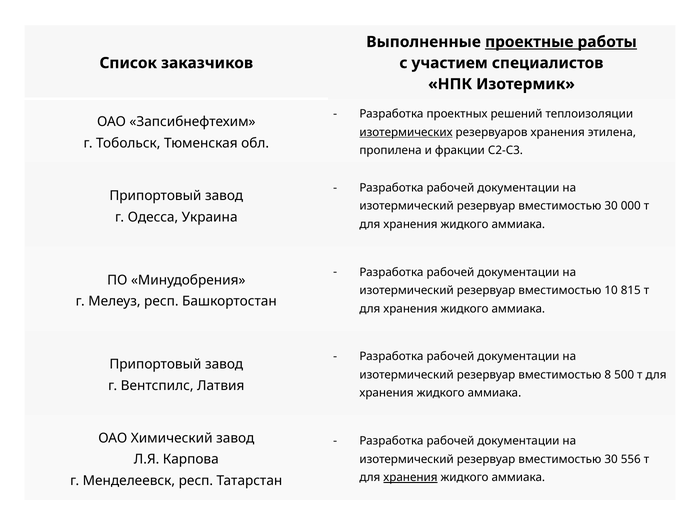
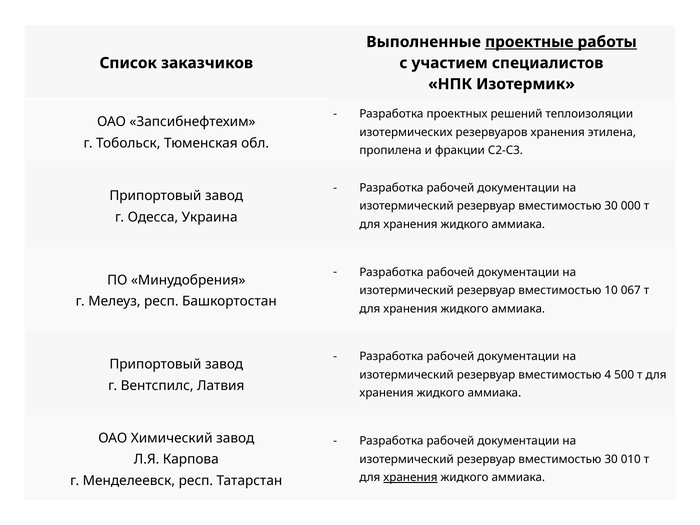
изотермических underline: present -> none (406, 132)
815: 815 -> 067 (631, 290)
8: 8 -> 4 (608, 375)
556: 556 -> 010 (631, 459)
